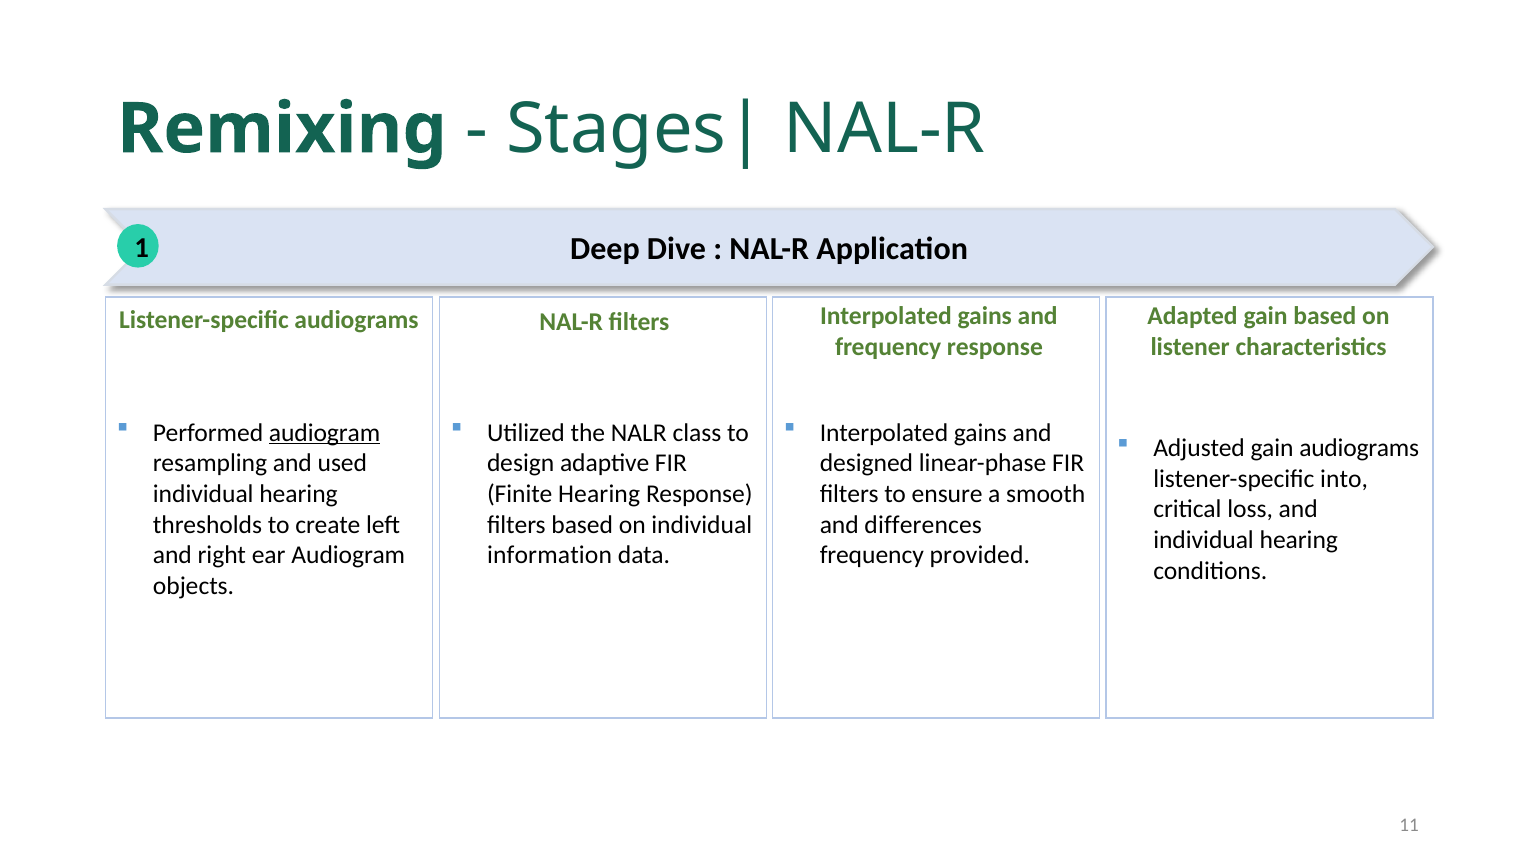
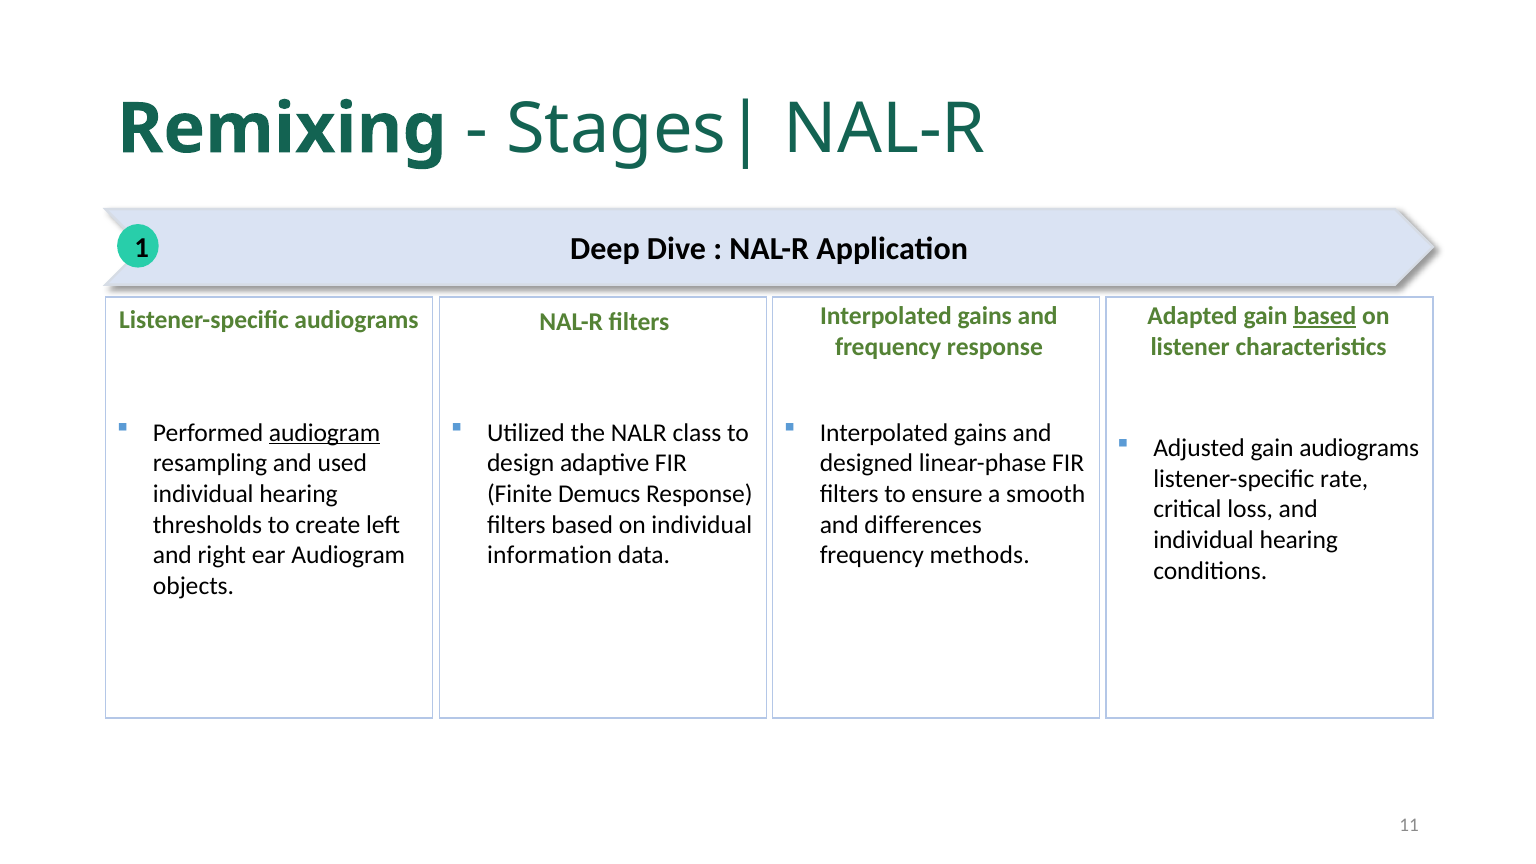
based underline: none -> present (1325, 316)
into: into -> rate (1344, 479)
Finite Hearing: Hearing -> Demucs (599, 494)
provided: provided -> methods (980, 555)
